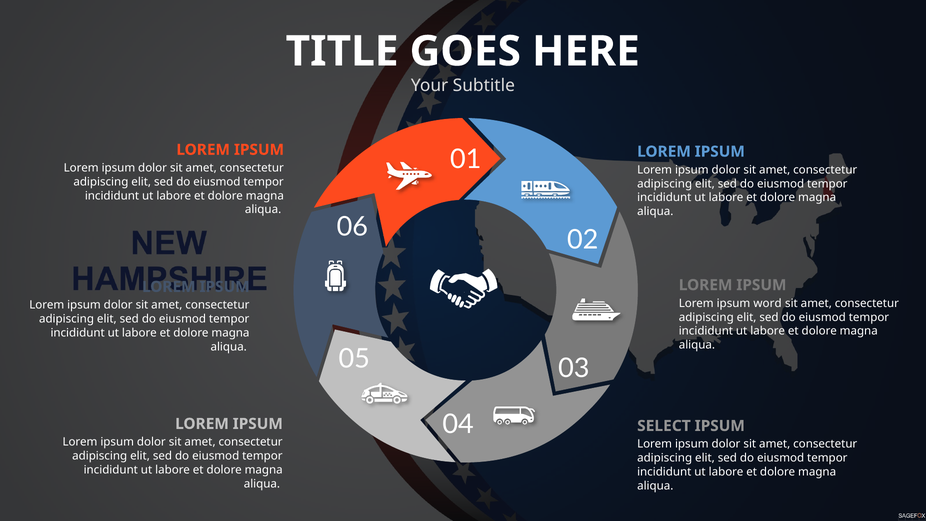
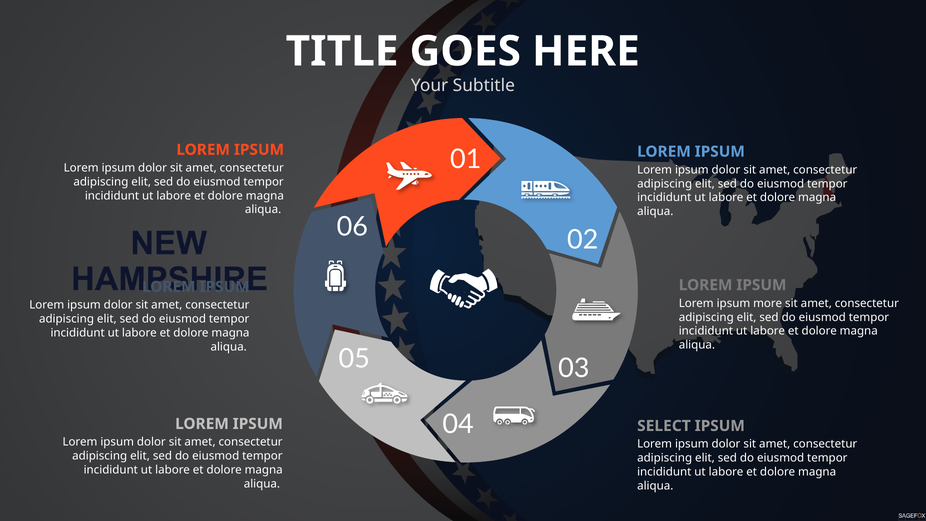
word: word -> more (768, 303)
